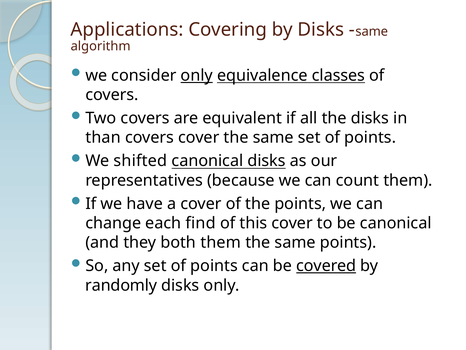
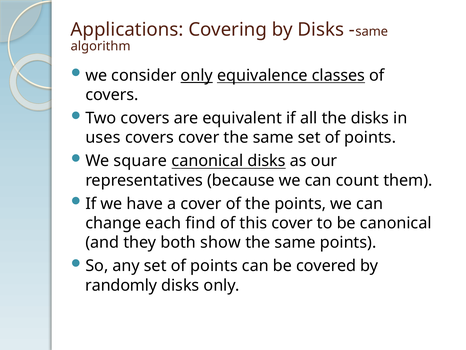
than: than -> uses (103, 137)
shifted: shifted -> square (140, 161)
both them: them -> show (221, 242)
covered underline: present -> none (326, 266)
